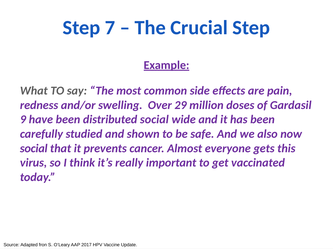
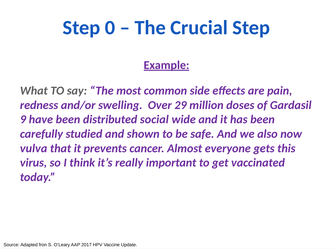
7: 7 -> 0 (110, 28)
social: social -> vulva (34, 149)
